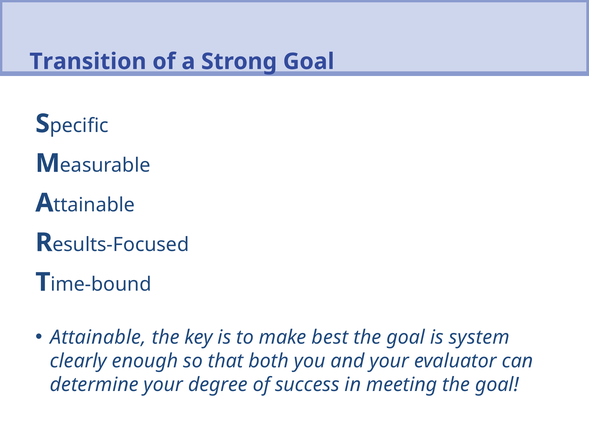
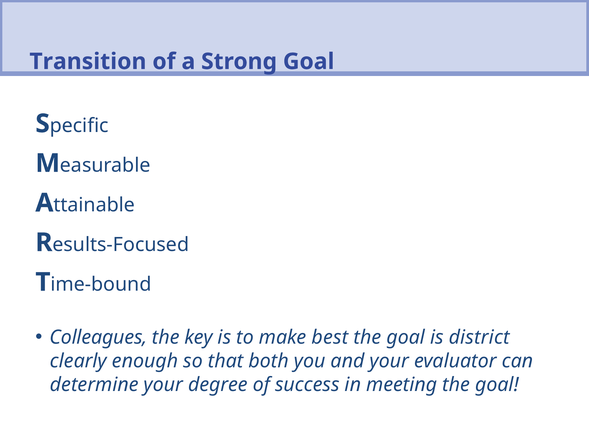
Attainable: Attainable -> Colleagues (98, 337)
system: system -> district (479, 337)
